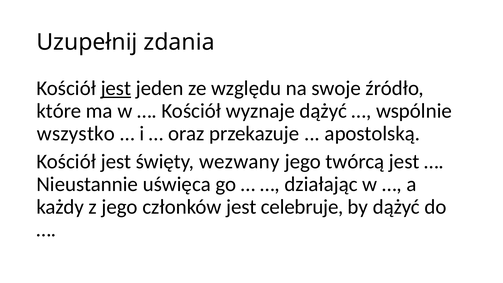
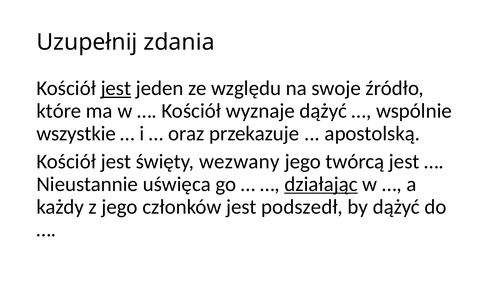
wszystko: wszystko -> wszystkie (76, 134)
działając underline: none -> present (321, 184)
celebruje: celebruje -> podszedł (302, 207)
